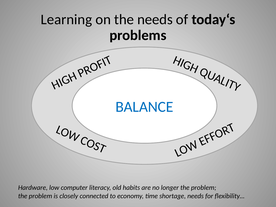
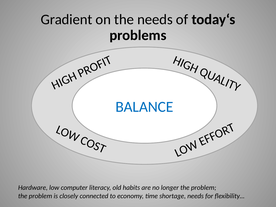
Learning: Learning -> Gradient (67, 20)
